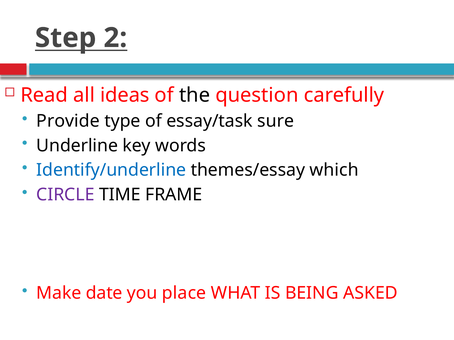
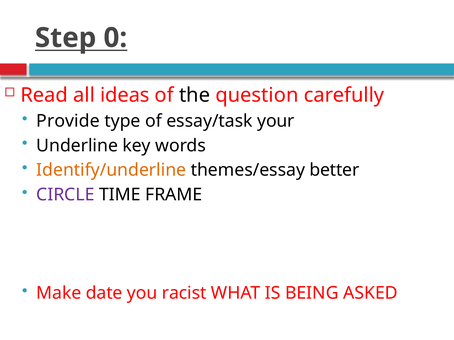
2: 2 -> 0 (115, 38)
sure: sure -> your (276, 121)
Identify/underline colour: blue -> orange (111, 170)
which: which -> better (334, 170)
place: place -> racist (184, 293)
